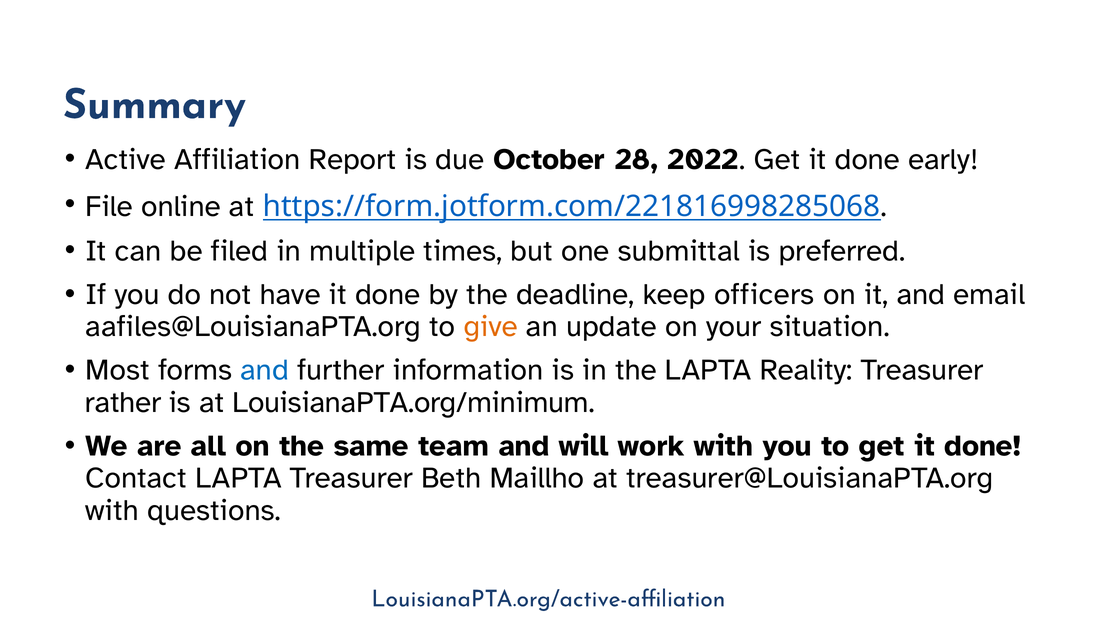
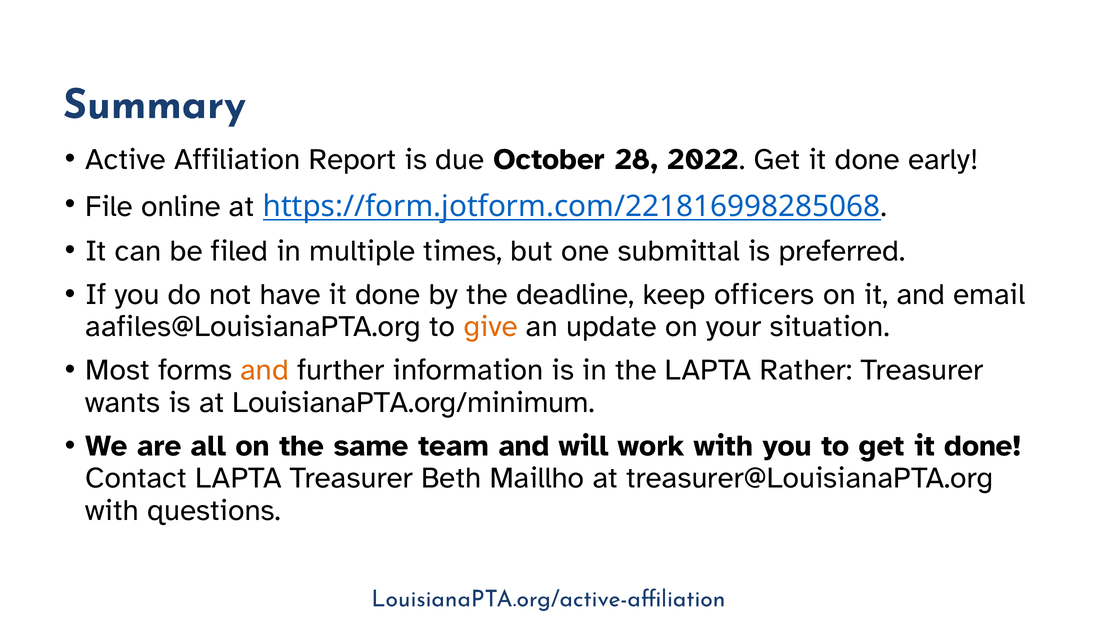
and colour: blue -> orange (265, 370)
Reality: Reality -> Rather (806, 370)
rather: rather -> wants (123, 402)
